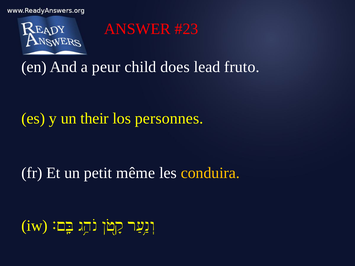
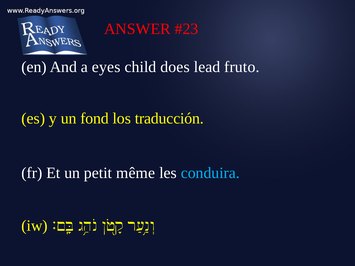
peur: peur -> eyes (106, 67)
their: their -> fond (95, 118)
personnes: personnes -> traducción (169, 118)
conduira colour: yellow -> light blue (210, 173)
